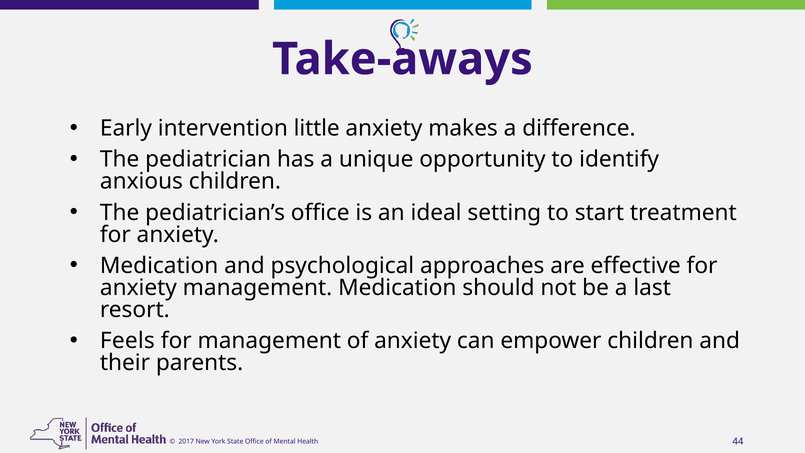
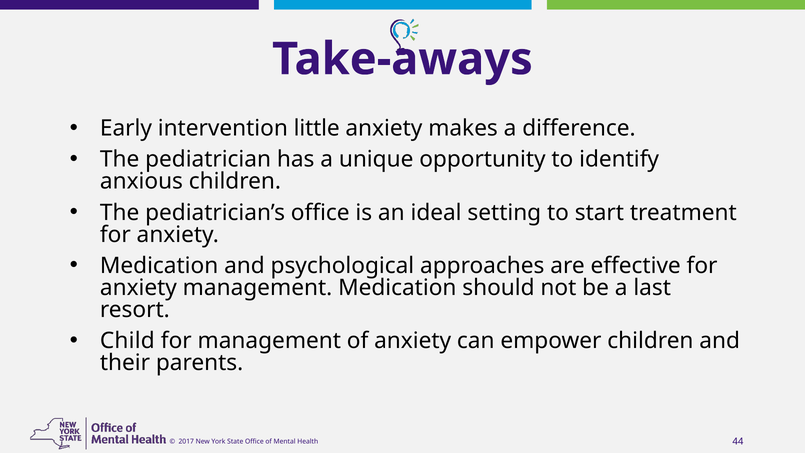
Feels: Feels -> Child (127, 341)
